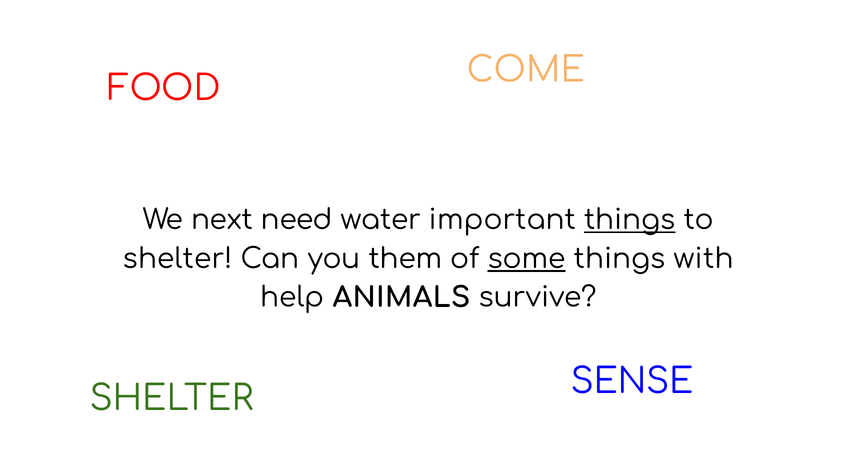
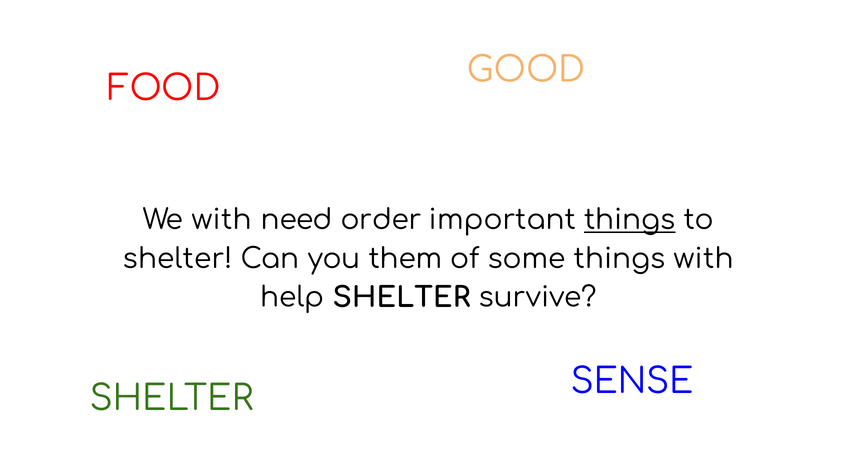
COME: COME -> GOOD (526, 70)
We next: next -> with (222, 220)
water: water -> order (381, 220)
some underline: present -> none (527, 259)
help ANIMALS: ANIMALS -> SHELTER (401, 297)
